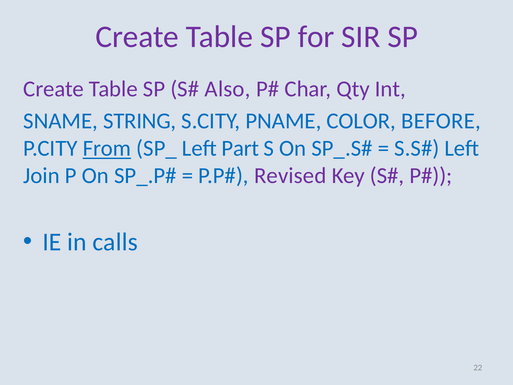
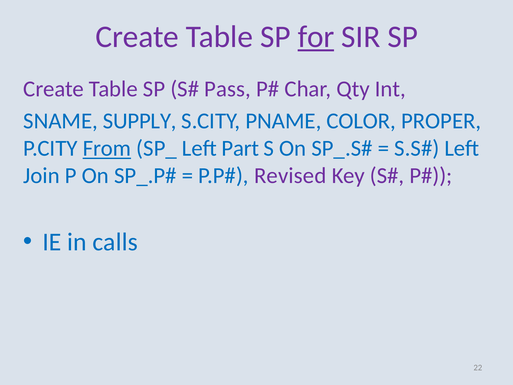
for underline: none -> present (316, 37)
Also: Also -> Pass (228, 89)
STRING: STRING -> SUPPLY (140, 121)
BEFORE: BEFORE -> PROPER (441, 121)
